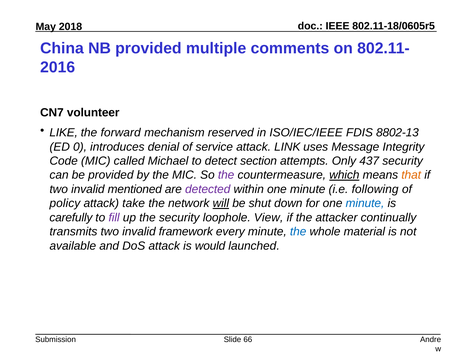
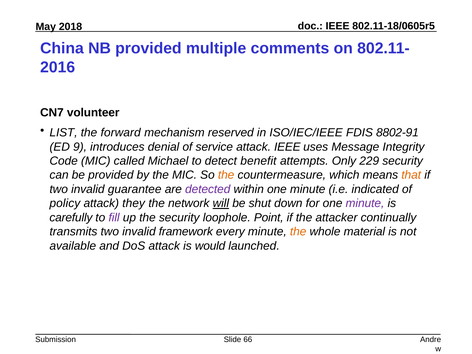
LIKE: LIKE -> LIST (64, 133)
8802-13: 8802-13 -> 8802-91 (397, 133)
0: 0 -> 9 (80, 147)
attack LINK: LINK -> IEEE (287, 147)
section: section -> benefit (258, 161)
437: 437 -> 229 (369, 161)
the colour: purple -> orange (226, 175)
which underline: present -> none (344, 175)
mentioned: mentioned -> guarantee (135, 189)
following: following -> indicated (375, 189)
take: take -> they (134, 203)
minute colour: blue -> purple (365, 203)
View: View -> Point (269, 218)
the colour: blue -> orange (298, 232)
